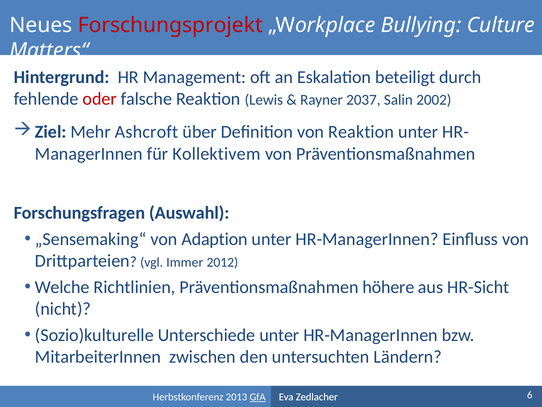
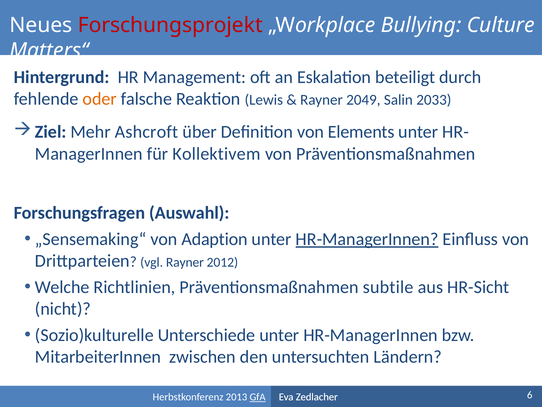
oder colour: red -> orange (100, 99)
2037: 2037 -> 2049 (363, 100)
2002: 2002 -> 2033 (434, 100)
von Reaktion: Reaktion -> Elements (361, 132)
HR-ManagerInnen underline: none -> present (367, 239)
vgl Immer: Immer -> Rayner (185, 262)
höhere: höhere -> subtile (388, 287)
